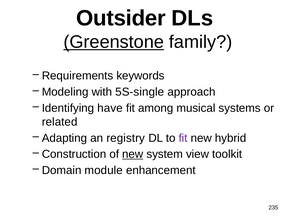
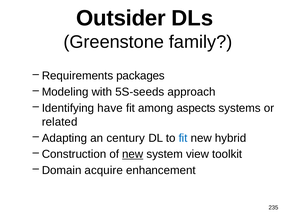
Greenstone underline: present -> none (114, 42)
keywords: keywords -> packages (141, 76)
5S-single: 5S-single -> 5S-seeds (140, 92)
musical: musical -> aspects (196, 108)
registry: registry -> century (126, 138)
fit colour: purple -> blue (183, 138)
module: module -> acquire (104, 170)
